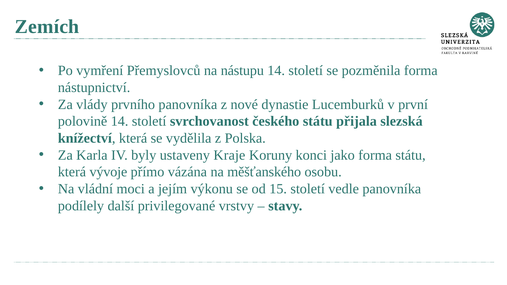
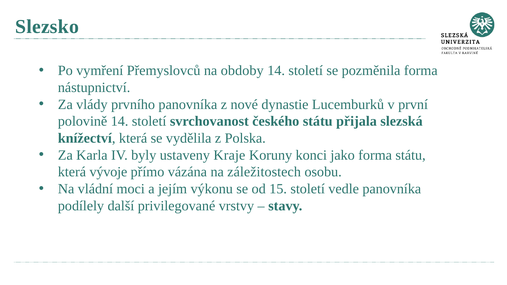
Zemích: Zemích -> Slezsko (47, 27)
nástupu: nástupu -> obdoby (242, 71)
měšťanského: měšťanského -> záležitostech (264, 172)
